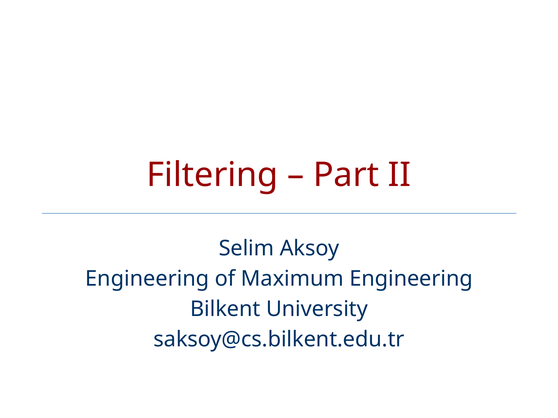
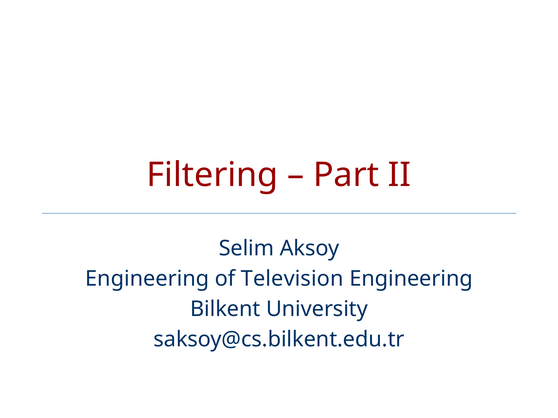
Maximum: Maximum -> Television (292, 279)
